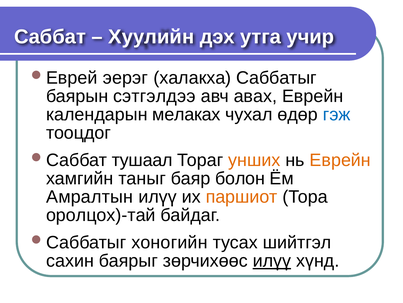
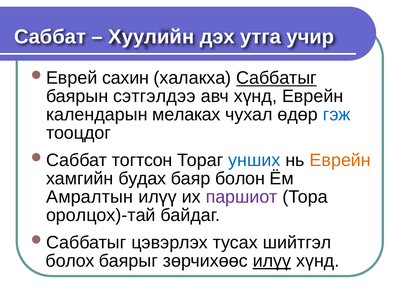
эерэг: эерэг -> сахин (126, 78)
Саббатыг underline: none -> present (276, 78)
авч авах: авах -> хүнд (255, 96)
тушаал: тушаал -> тогтсон (142, 160)
унших colour: orange -> blue (254, 160)
таныг: таныг -> будах (142, 178)
паршиот colour: orange -> purple (242, 196)
хоногийн: хоногийн -> цэвэрлэх (170, 242)
сахин: сахин -> болох (70, 260)
